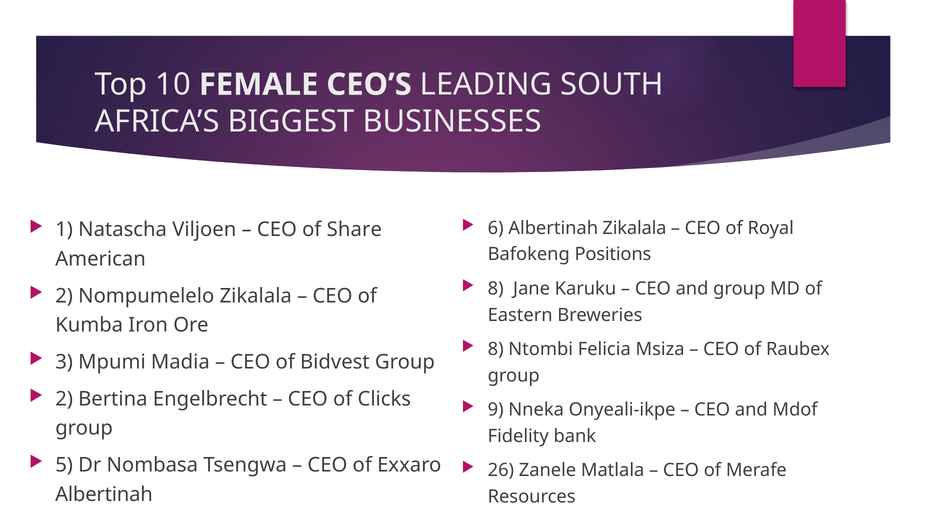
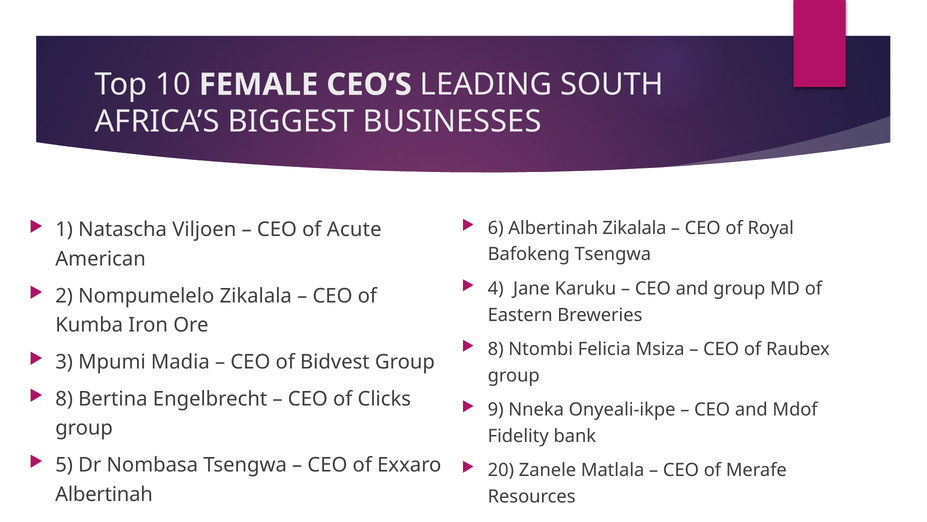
Share: Share -> Acute (354, 229)
Bafokeng Positions: Positions -> Tsengwa (613, 254)
8: 8 -> 4 (496, 288)
2: 2 -> 8 (64, 399)
26: 26 -> 20 (501, 470)
